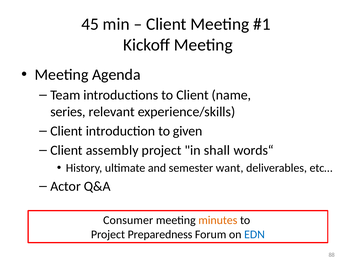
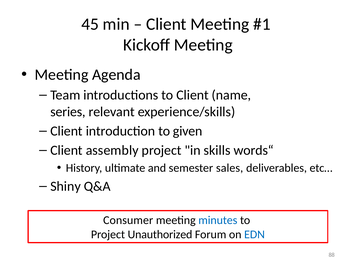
shall: shall -> skills (217, 150)
want: want -> sales (230, 168)
Actor: Actor -> Shiny (66, 186)
minutes colour: orange -> blue (218, 220)
Preparedness: Preparedness -> Unauthorized (160, 235)
